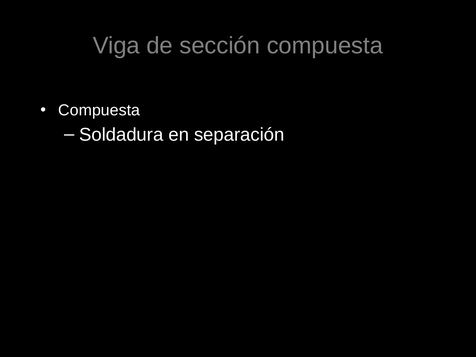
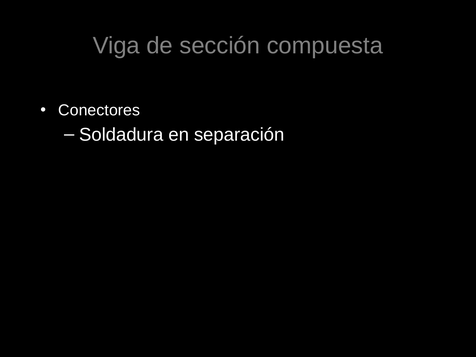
Compuesta: Compuesta -> Conectores (99, 110)
